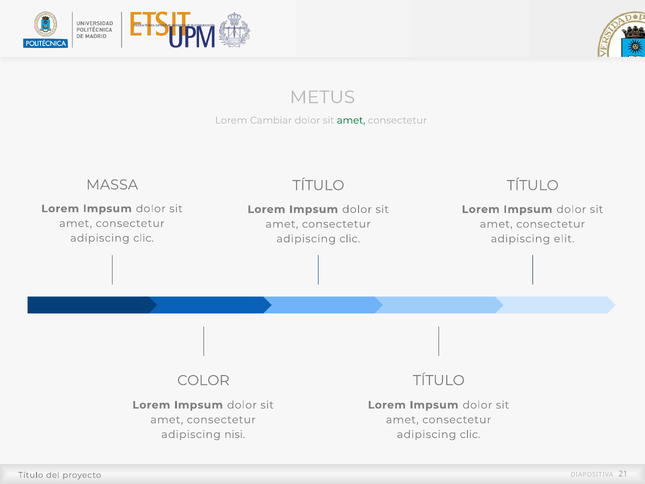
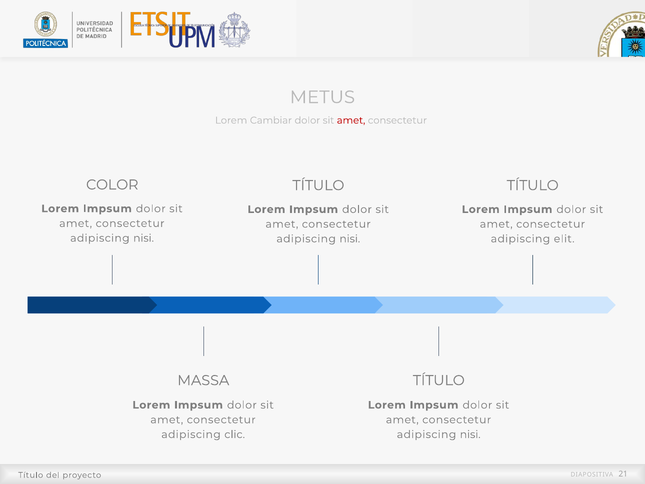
amet colour: green -> red (351, 120)
MASSA: MASSA -> COLOR (112, 185)
clic: clic -> nisi (144, 238)
clic: clic -> nisi (350, 239)
COLOR: COLOR -> MASSA (203, 380)
nisi: nisi -> clic (235, 434)
clic: clic -> nisi (470, 434)
